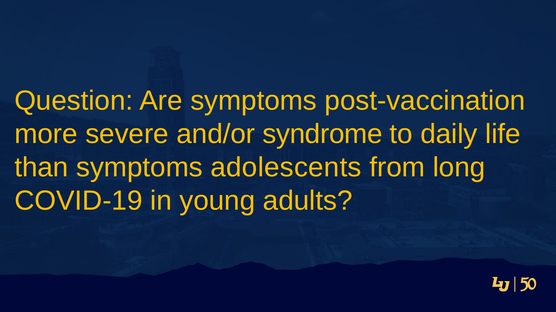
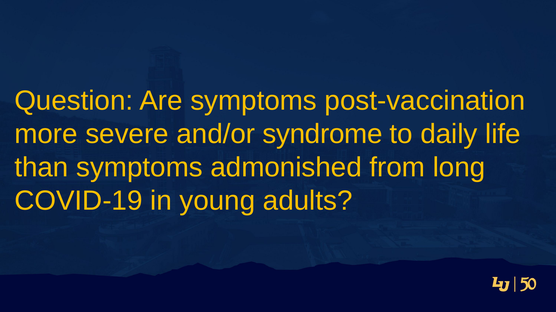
adolescents: adolescents -> admonished (286, 168)
